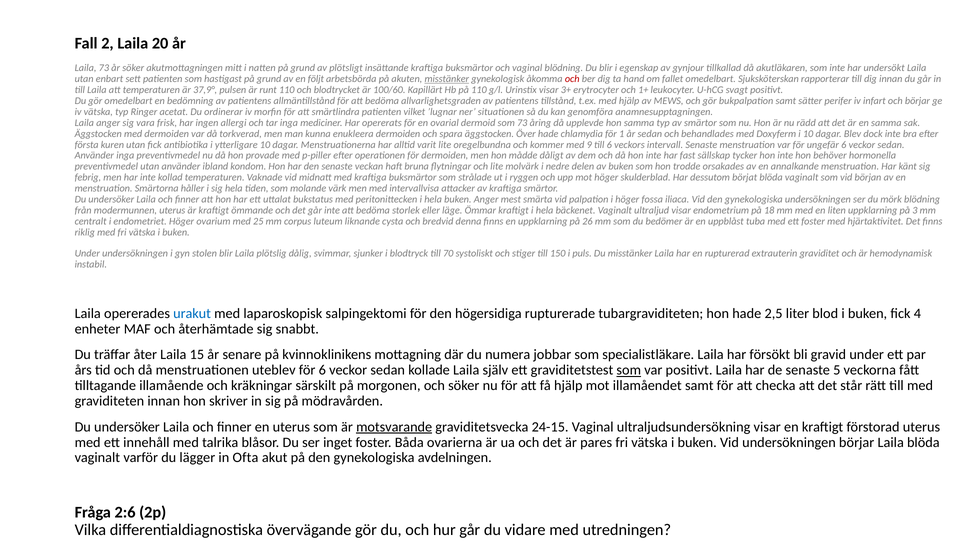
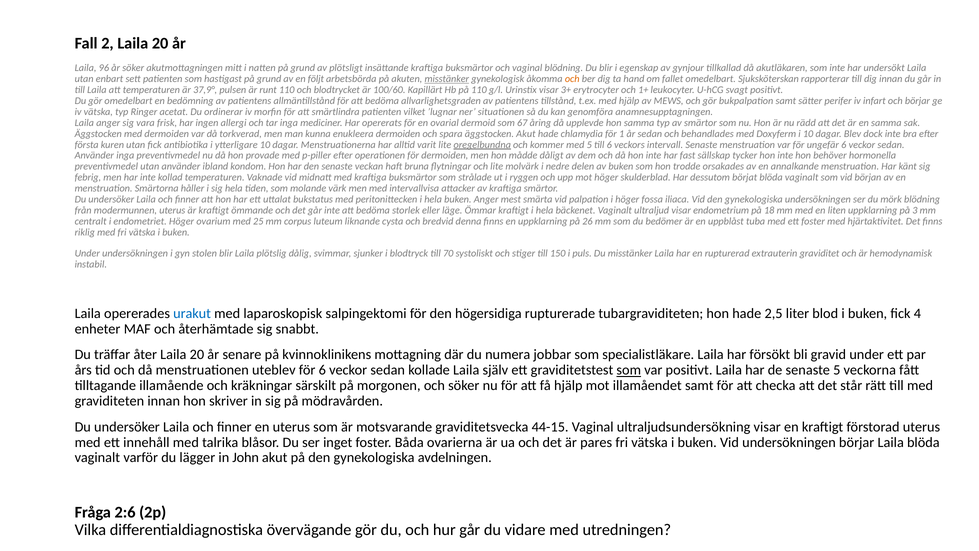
Laila 73: 73 -> 96 (104, 68)
och colour: red -> orange (572, 79)
som 73: 73 -> 67 (522, 123)
äggstocken Över: Över -> Akut (526, 134)
oregelbundna underline: none -> present (482, 145)
med 9: 9 -> 5 (589, 145)
åter Laila 15: 15 -> 20 (197, 355)
motsvarande underline: present -> none (394, 427)
24-15: 24-15 -> 44-15 (550, 427)
Ofta: Ofta -> John (246, 458)
